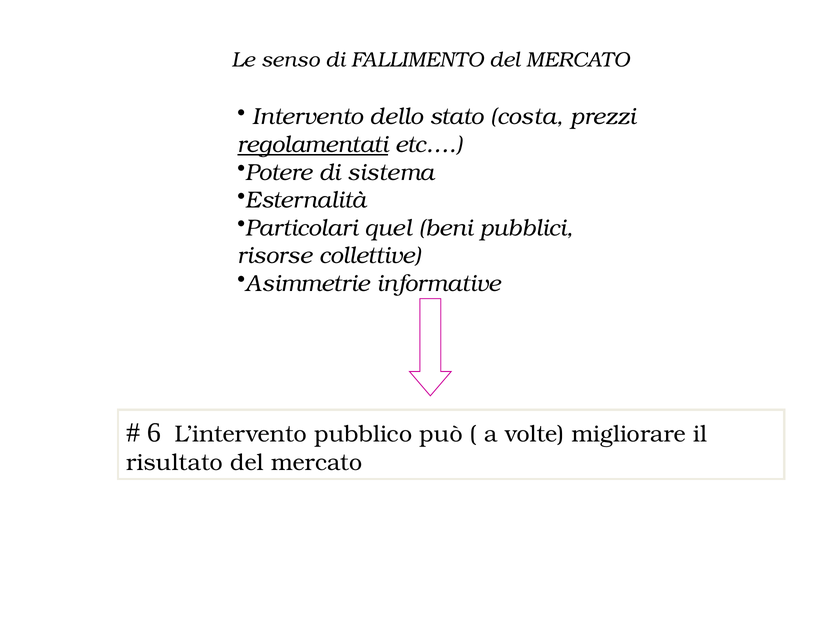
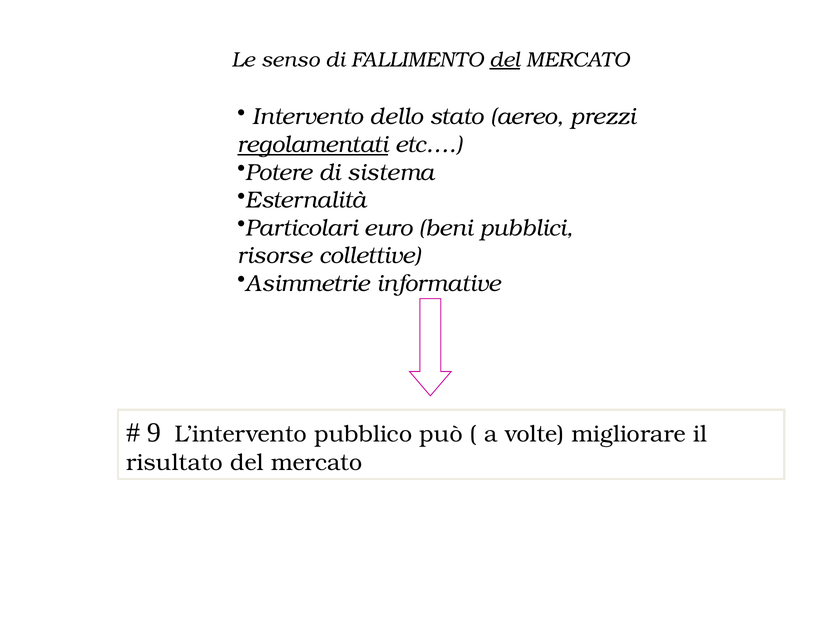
del underline: none -> present (505, 60)
costa: costa -> aereo (527, 117)
quel: quel -> euro (388, 228)
6: 6 -> 9 (154, 432)
